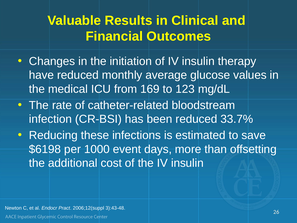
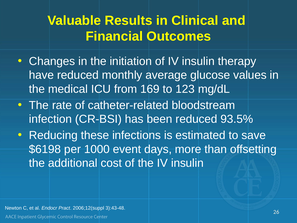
33.7%: 33.7% -> 93.5% (237, 119)
